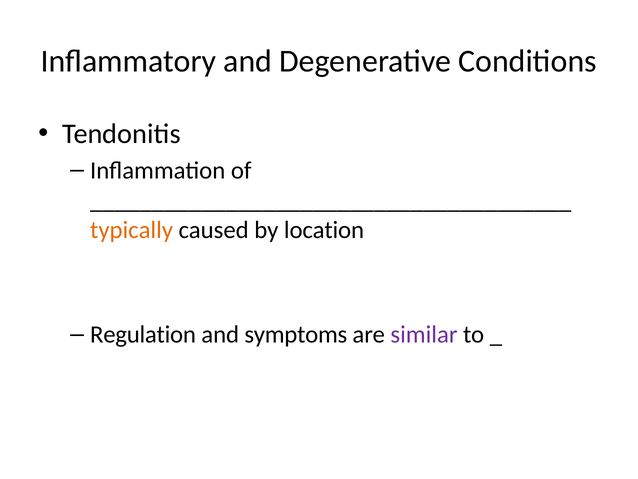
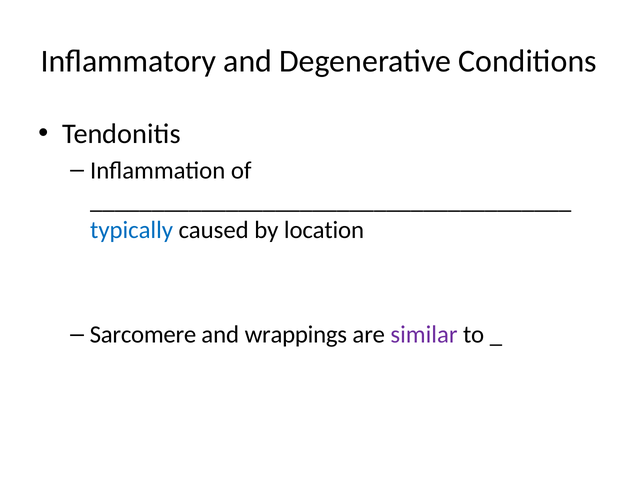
typically colour: orange -> blue (132, 230)
Regulation: Regulation -> Sarcomere (143, 334)
symptoms: symptoms -> wrappings (296, 334)
